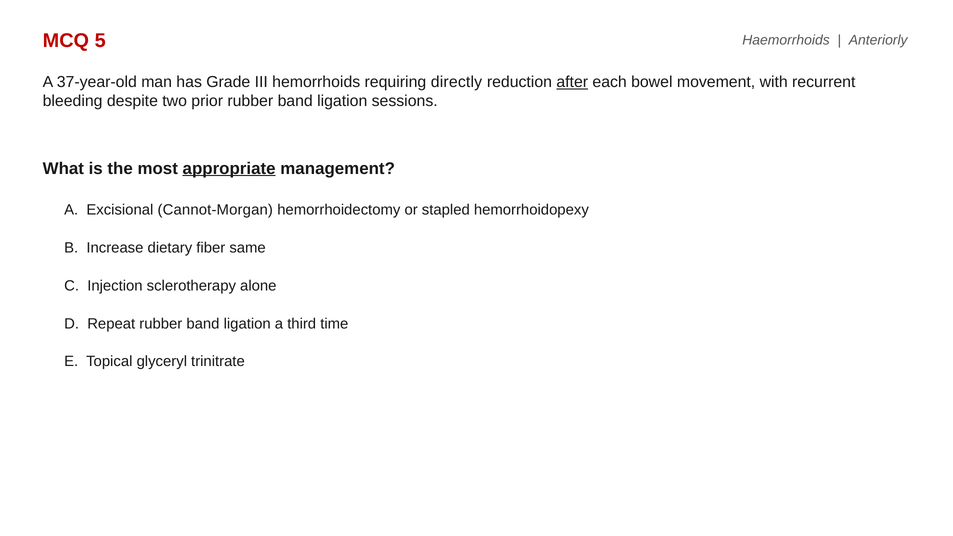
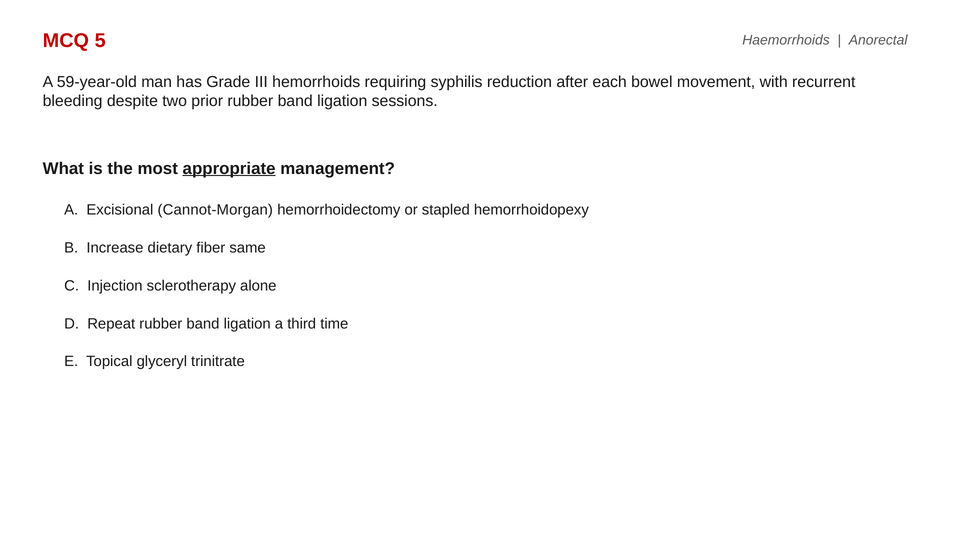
Anteriorly: Anteriorly -> Anorectal (878, 40)
37-year-old: 37-year-old -> 59-year-old (97, 82)
directly: directly -> syphilis (457, 82)
after underline: present -> none (572, 82)
